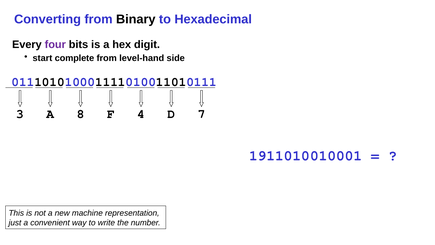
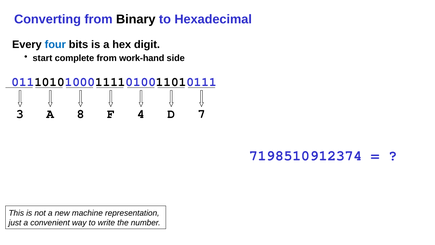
four colour: purple -> blue (55, 44)
level-hand: level-hand -> work-hand (142, 58)
1911010010001: 1911010010001 -> 7198510912374 (306, 155)
